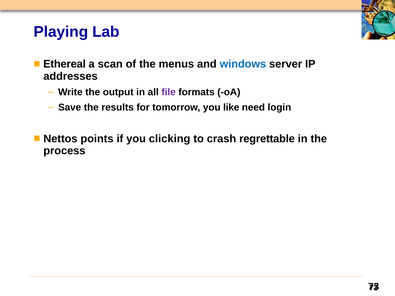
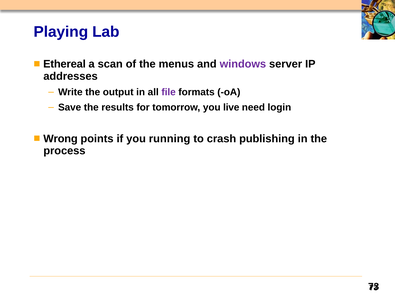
windows colour: blue -> purple (243, 64)
like: like -> live (231, 108)
Nettos: Nettos -> Wrong (61, 139)
clicking: clicking -> running (170, 139)
regrettable: regrettable -> publishing (267, 139)
